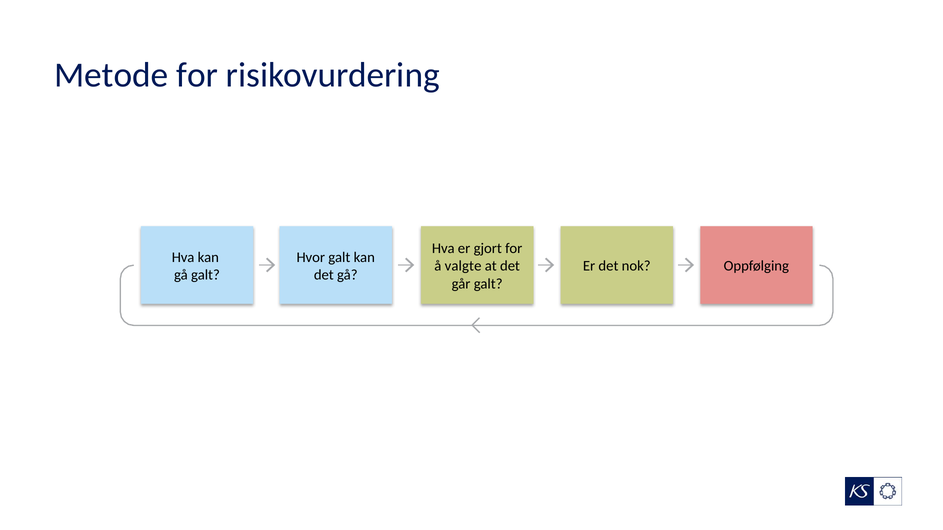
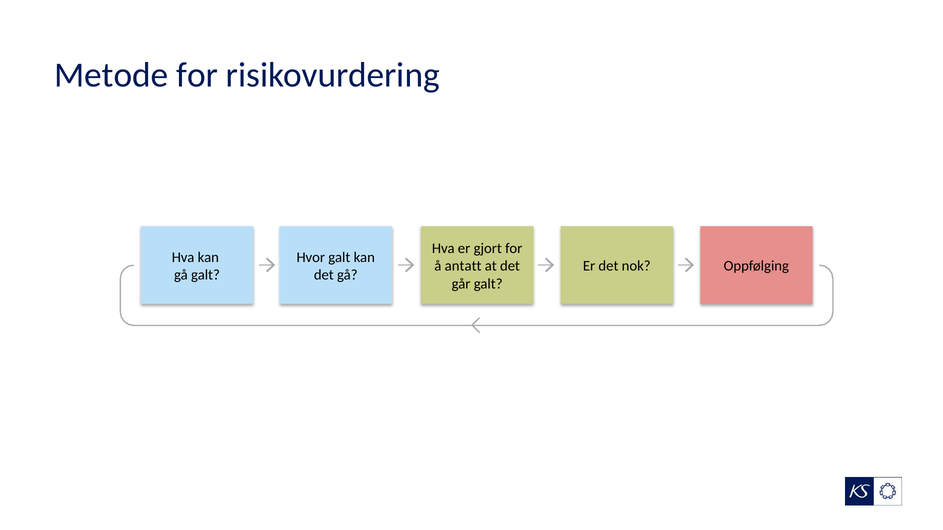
valgte: valgte -> antatt (463, 266)
